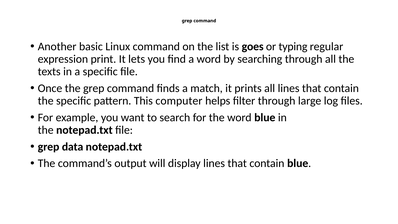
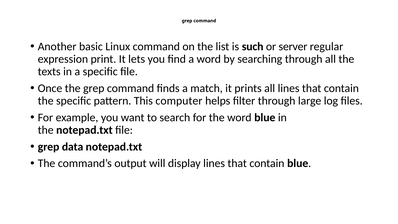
goes: goes -> such (253, 47)
typing: typing -> server (293, 47)
